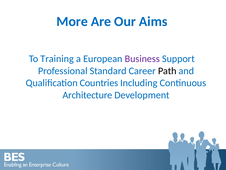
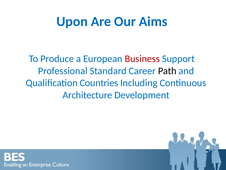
More: More -> Upon (72, 22)
Training: Training -> Produce (57, 59)
Business colour: purple -> red (142, 59)
